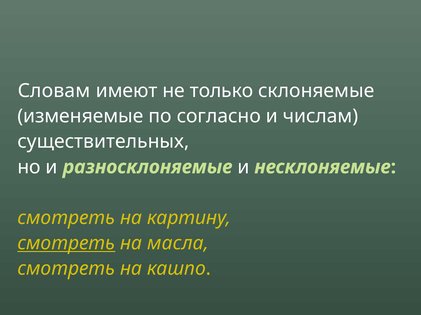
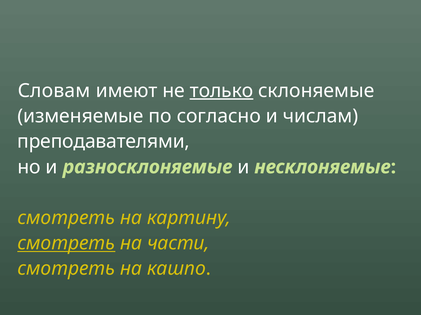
только underline: none -> present (222, 91)
существительных: существительных -> преподавателями (103, 142)
масла: масла -> части (178, 244)
